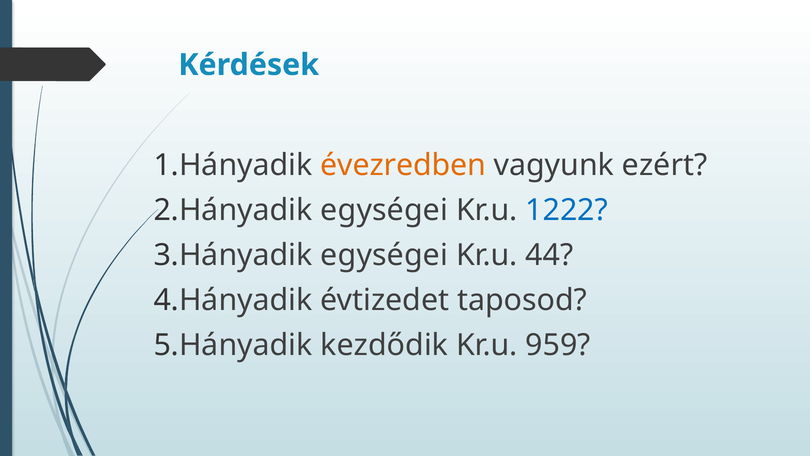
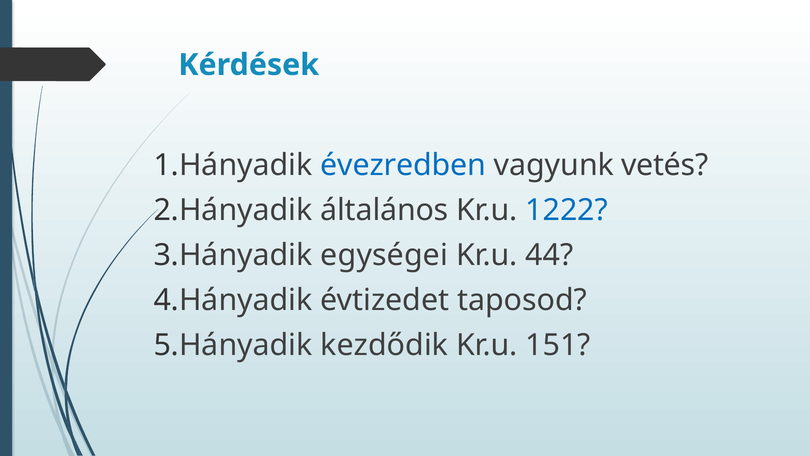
évezredben colour: orange -> blue (403, 165)
ezért: ezért -> vetés (665, 165)
egységei: egységei -> általános (384, 210)
959: 959 -> 151 (558, 345)
